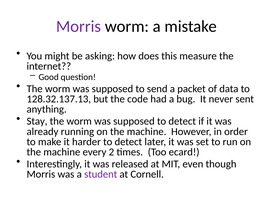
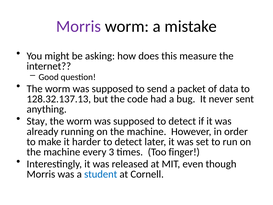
2: 2 -> 3 (111, 152)
ecard: ecard -> finger (184, 152)
student colour: purple -> blue (101, 174)
